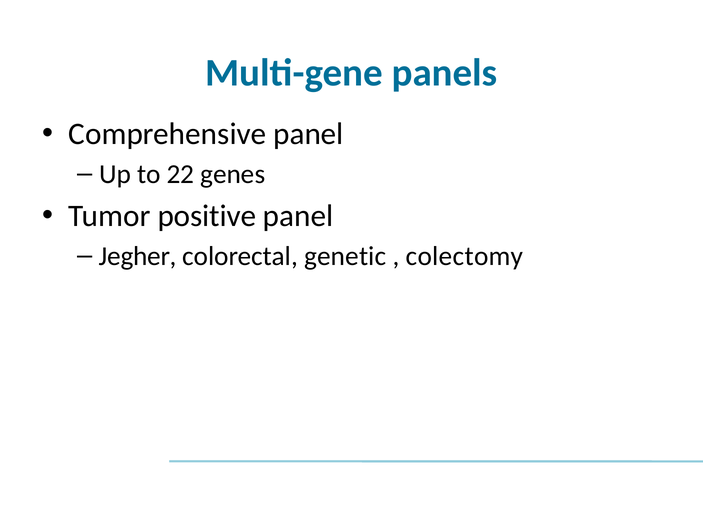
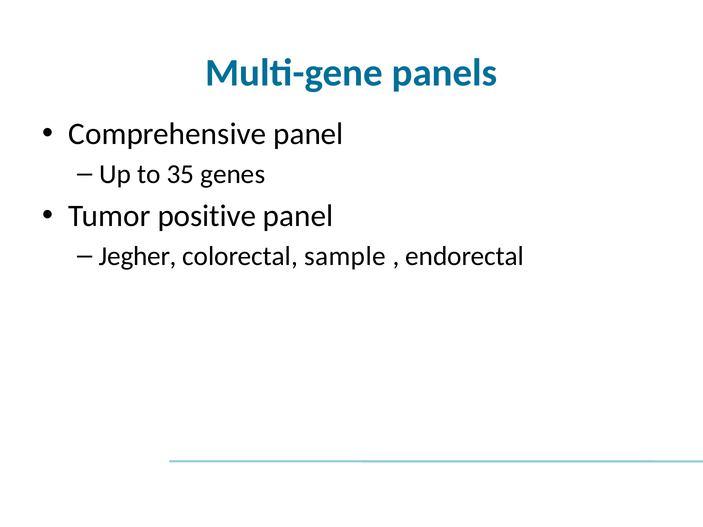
22: 22 -> 35 (180, 174)
genetic: genetic -> sample (345, 256)
colectomy: colectomy -> endorectal (465, 256)
